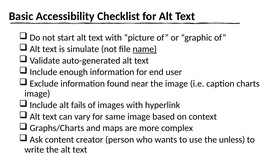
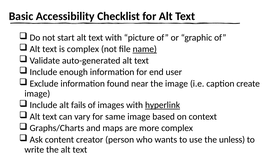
is simulate: simulate -> complex (83, 49)
charts: charts -> create (248, 83)
hyperlink underline: none -> present (163, 105)
